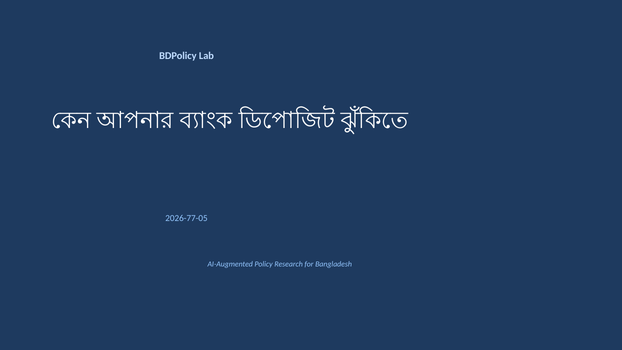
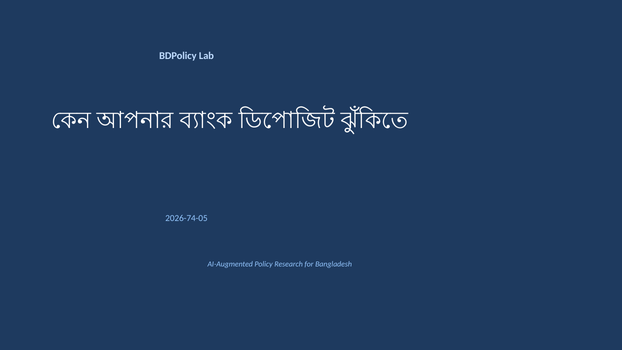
2026-77-05: 2026-77-05 -> 2026-74-05 (187, 218)
